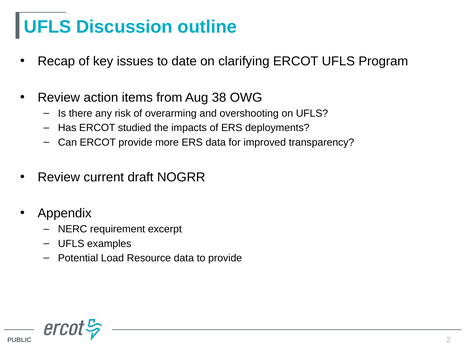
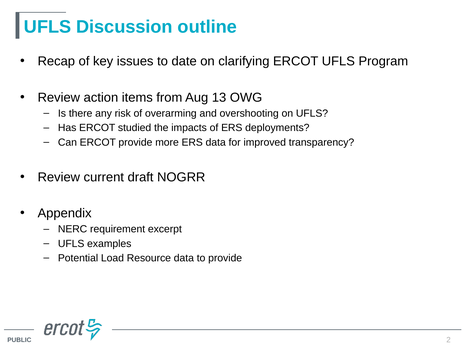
38: 38 -> 13 (219, 98)
